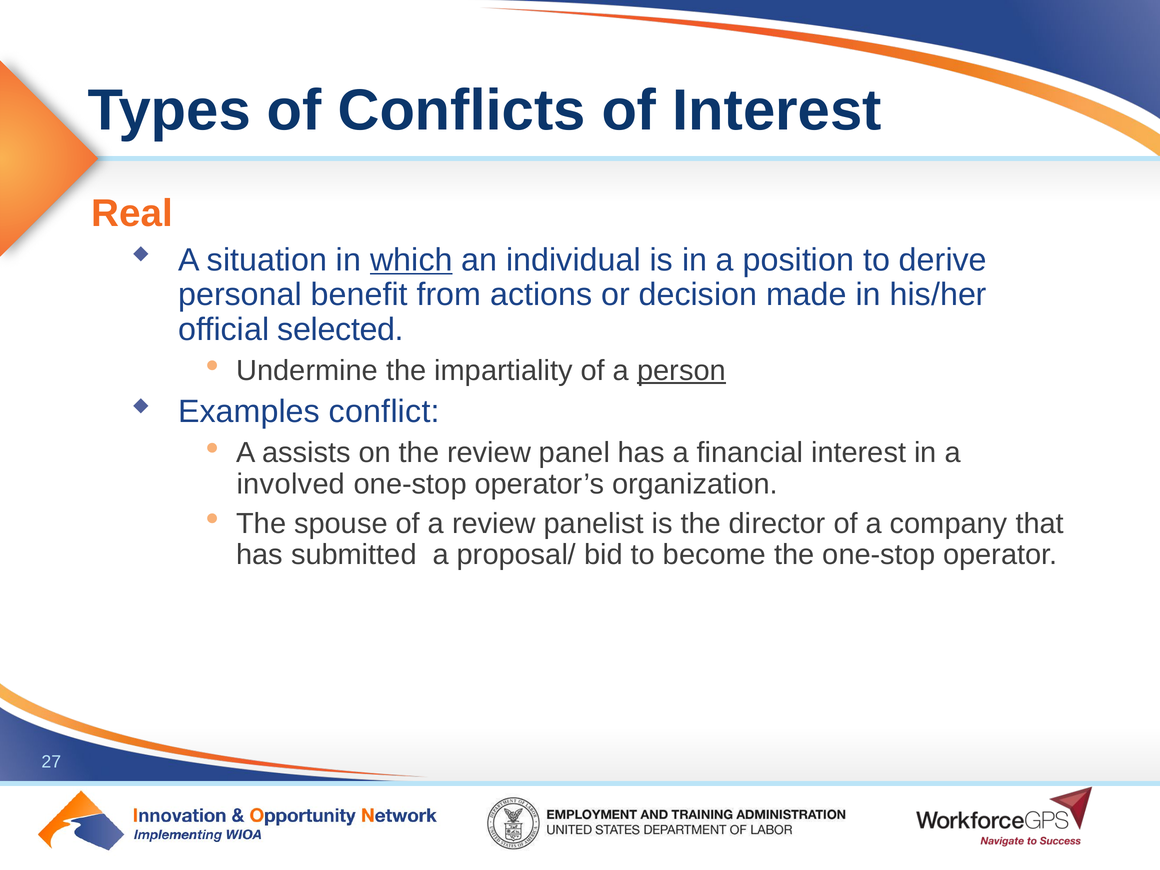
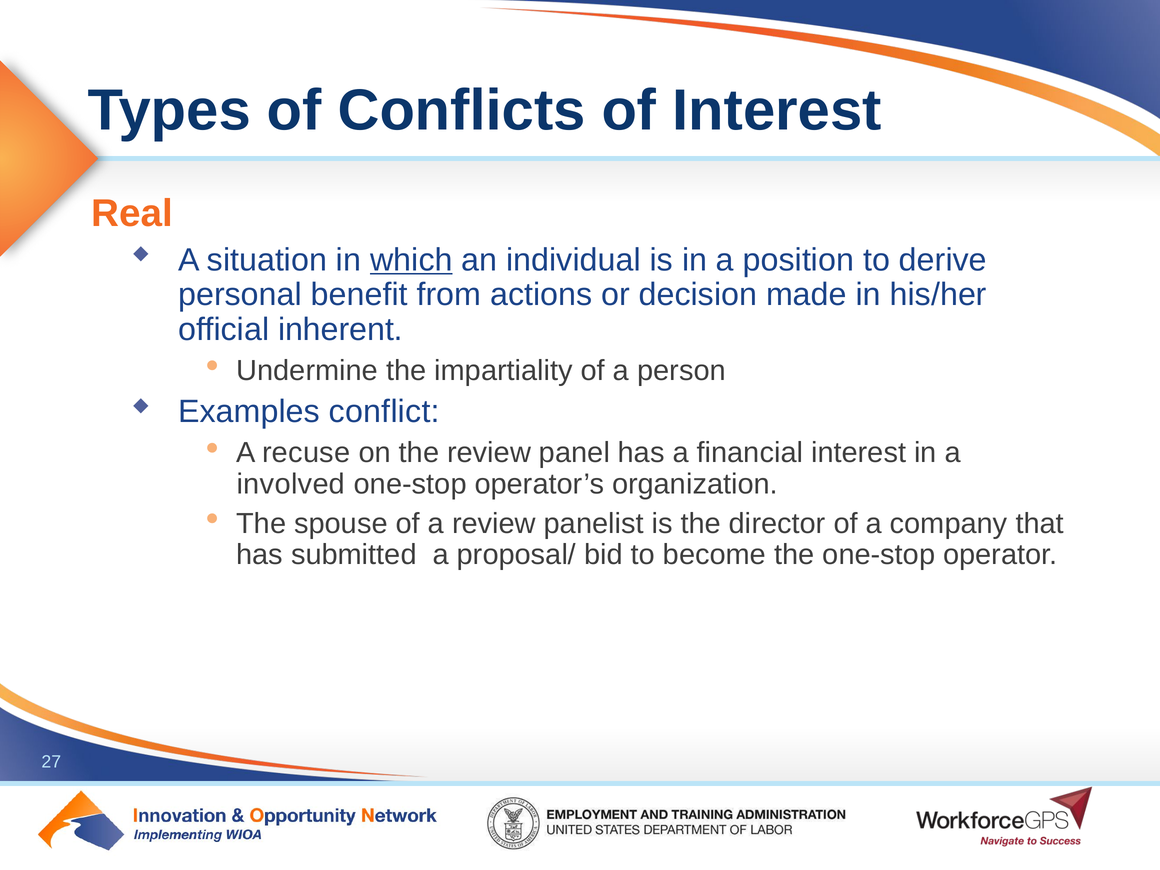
selected: selected -> inherent (340, 330)
person underline: present -> none (681, 371)
assists: assists -> recuse (306, 453)
